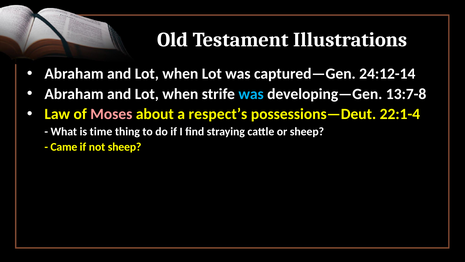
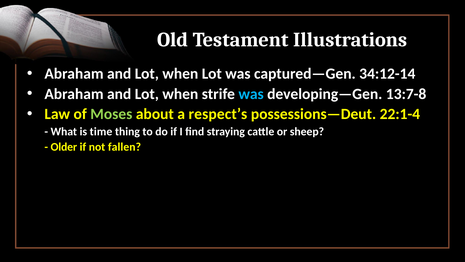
24:12-14: 24:12-14 -> 34:12-14 (387, 74)
Moses colour: pink -> light green (111, 114)
Came: Came -> Older (64, 147)
not sheep: sheep -> fallen (124, 147)
